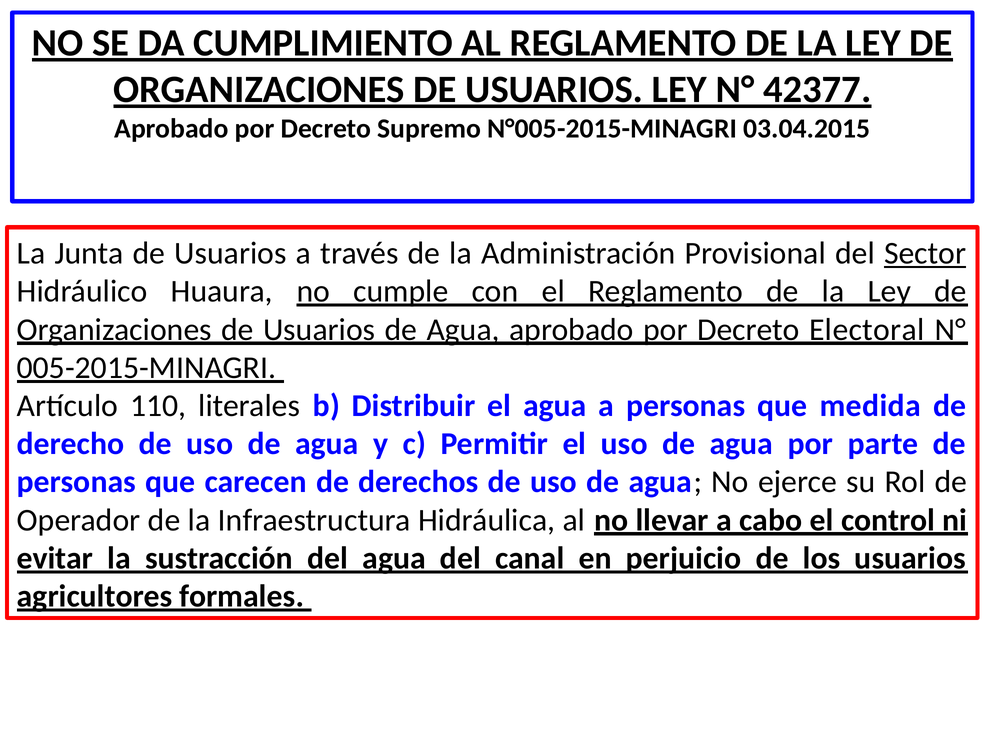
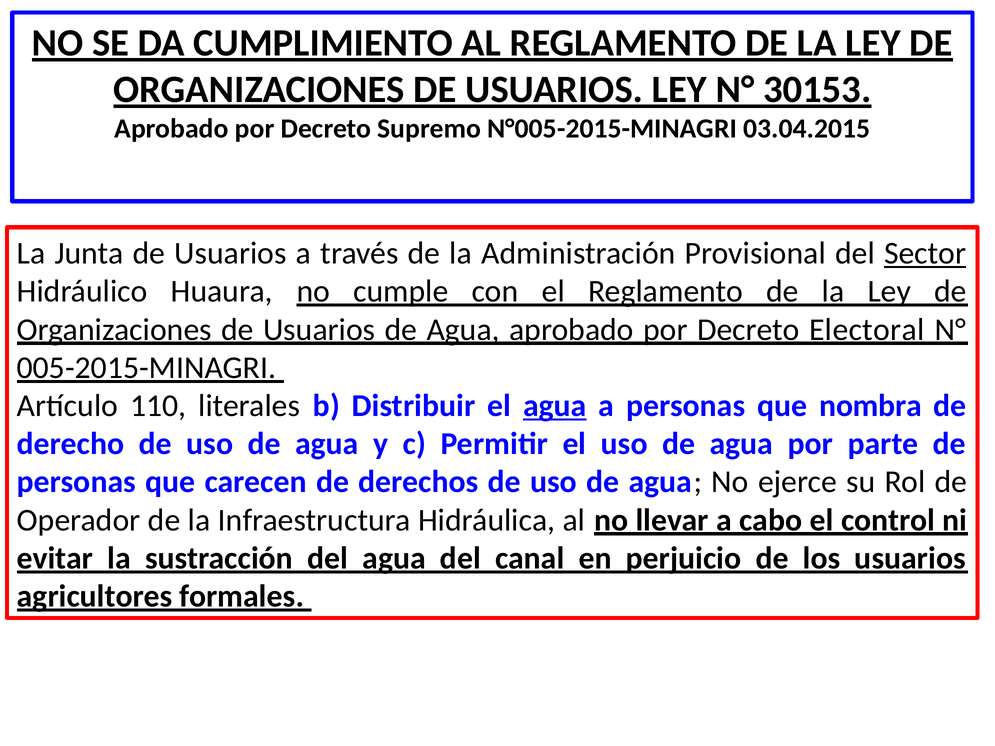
42377: 42377 -> 30153 (817, 90)
agua underline: none -> present (555, 406)
medida: medida -> nombra (871, 406)
